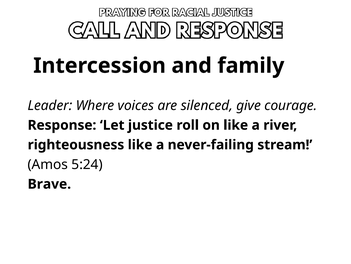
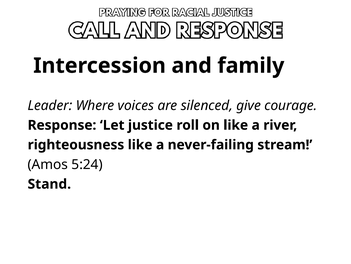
Brave: Brave -> Stand (49, 184)
